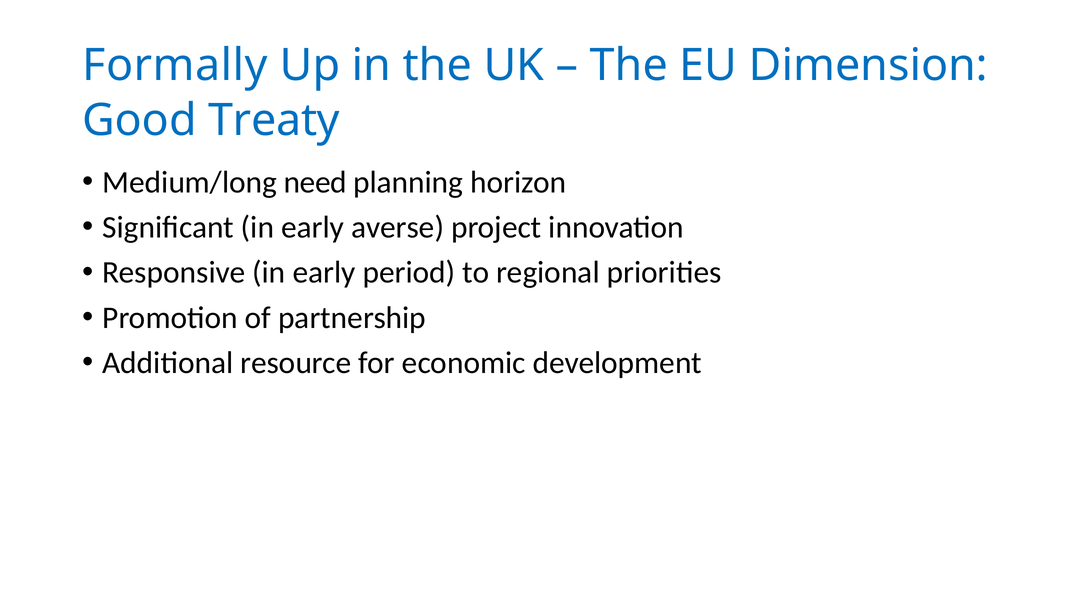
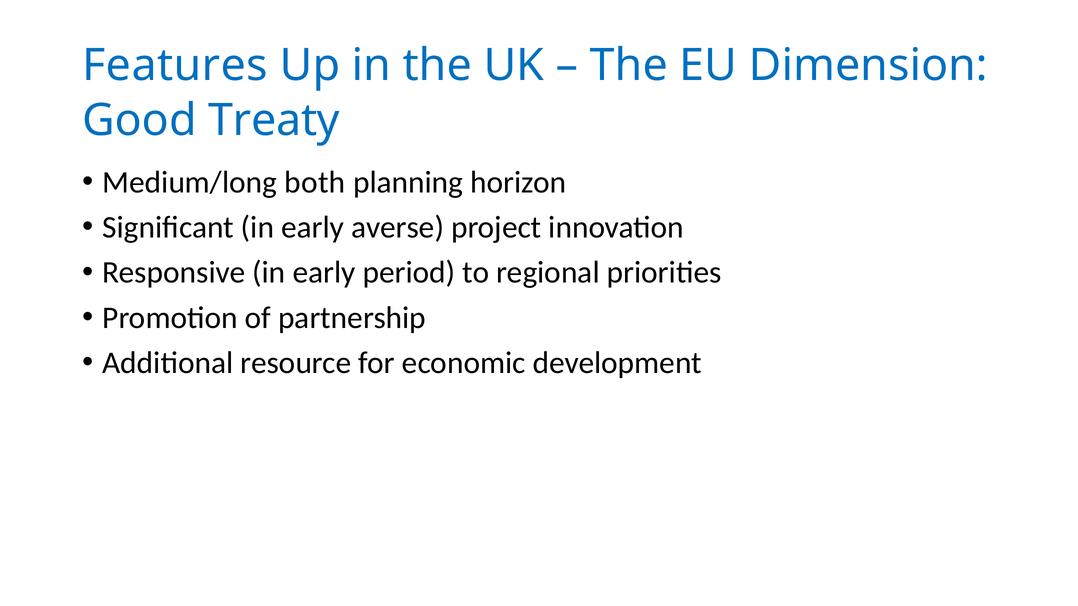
Formally: Formally -> Features (175, 66)
need: need -> both (315, 182)
